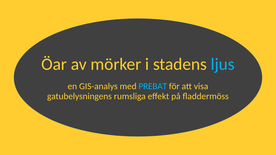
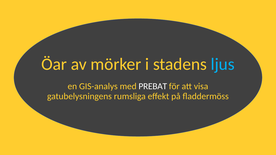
PREBAT colour: light blue -> white (153, 86)
